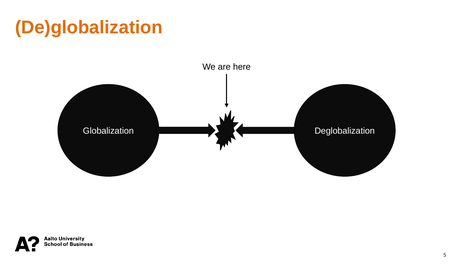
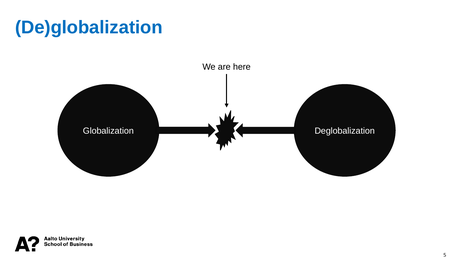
De)globalization colour: orange -> blue (89, 28)
